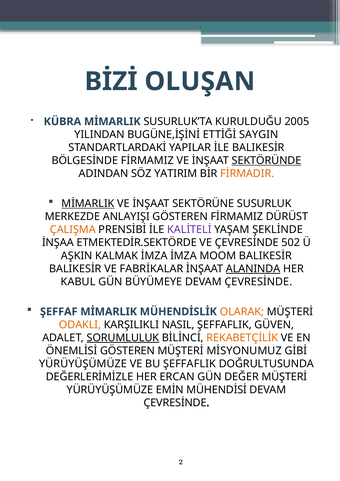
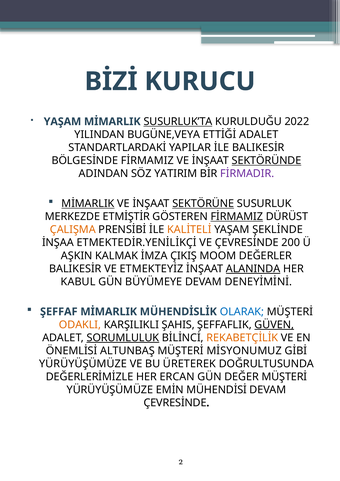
OLUŞAN: OLUŞAN -> KURUCU (200, 81)
KÜBRA: KÜBRA -> YAŞAM (62, 122)
SUSURLUK’TA underline: none -> present (178, 122)
2005: 2005 -> 2022 (297, 122)
BUGÜNE,İŞİNİ: BUGÜNE,İŞİNİ -> BUGÜNE,VEYA (164, 135)
ETTİĞİ SAYGIN: SAYGIN -> ADALET (259, 135)
FİRMADIR colour: orange -> purple (247, 174)
SEKTÖRÜNE underline: none -> present (203, 204)
ANLAYIŞI: ANLAYIŞI -> ETMİŞTİR (126, 217)
FİRMAMIZ underline: none -> present (237, 217)
KALİTELİ colour: purple -> orange (189, 230)
ETMEKTEDİR.SEKTÖRDE: ETMEKTEDİR.SEKTÖRDE -> ETMEKTEDİR.YENİLİKÇİ (137, 243)
502: 502 -> 200 (291, 243)
İMZA İMZA: İMZA -> ÇIKIŞ (184, 256)
MOOM BALIKESİR: BALIKESİR -> DEĞERLER (265, 256)
FABRİKALAR: FABRİKALAR -> ETMEKTEYİZ (151, 269)
BÜYÜMEYE DEVAM ÇEVRESİNDE: ÇEVRESİNDE -> DENEYİMİNİ (258, 282)
OLARAK colour: orange -> blue (242, 312)
NASIL: NASIL -> ŞAHIS (178, 325)
GÜVEN underline: none -> present (274, 325)
ÖNEMLİSİ GÖSTEREN: GÖSTEREN -> ALTUNBAŞ (127, 351)
BU ŞEFFAFLIK: ŞEFFAFLIK -> ÜRETEREK (189, 364)
